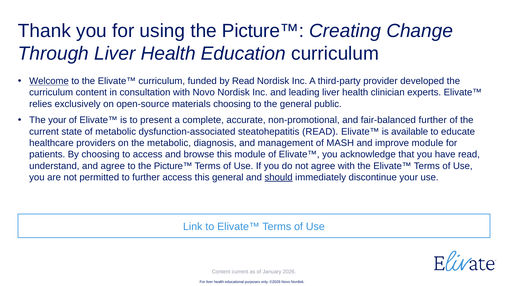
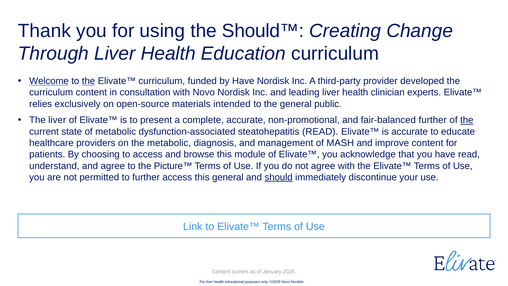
using the Picture™: Picture™ -> Should™ (263, 31)
the underline: none -> present (89, 81)
by Read: Read -> Have (243, 81)
materials choosing: choosing -> intended (232, 104)
The your: your -> liver (57, 120)
the underline: none -> present (467, 120)
is available: available -> accurate (410, 131)
improve module: module -> content (427, 143)
